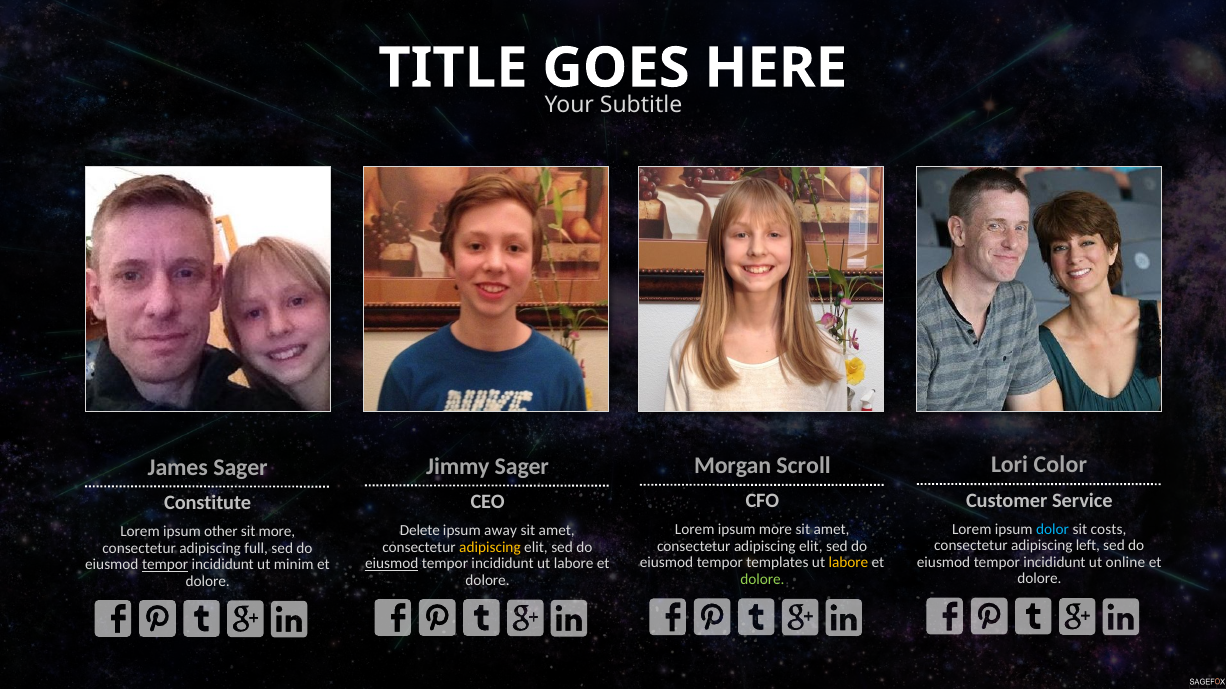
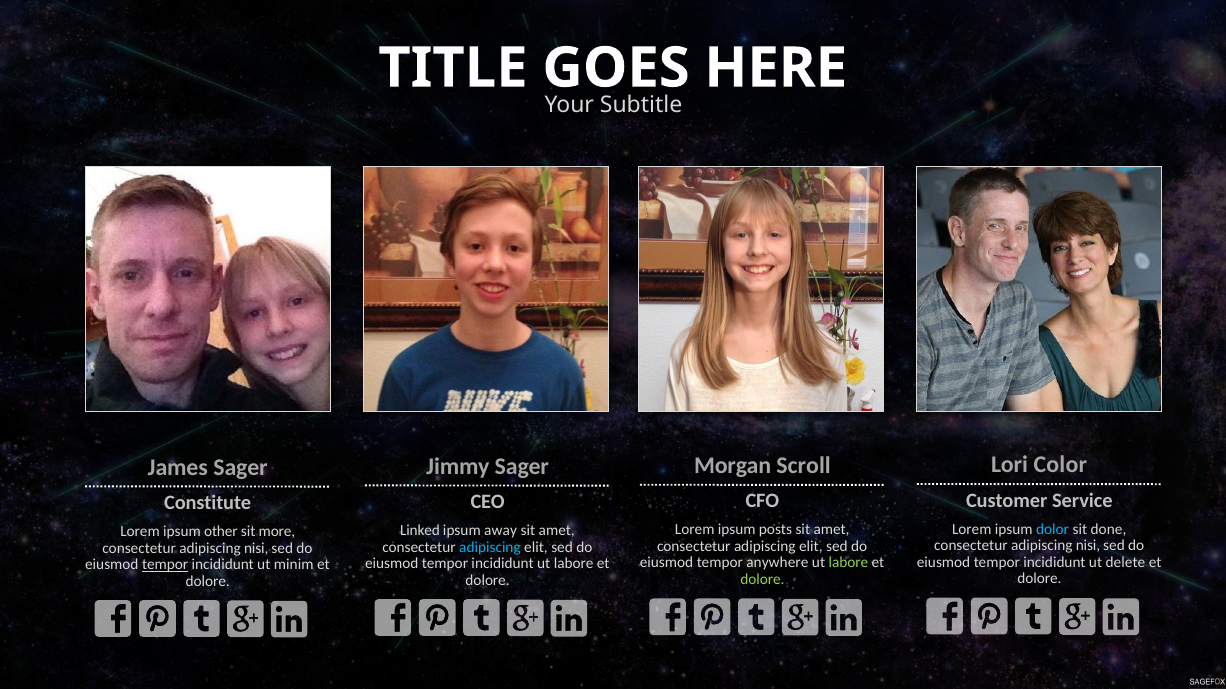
costs: costs -> done (1109, 530)
ipsum more: more -> posts (776, 530)
Delete: Delete -> Linked (420, 531)
left: left -> nisi (1088, 546)
adipiscing colour: yellow -> light blue (490, 548)
full: full -> nisi (256, 548)
online: online -> delete (1125, 563)
templates: templates -> anywhere (777, 563)
labore colour: yellow -> light green (848, 563)
eiusmod underline: present -> none (392, 564)
